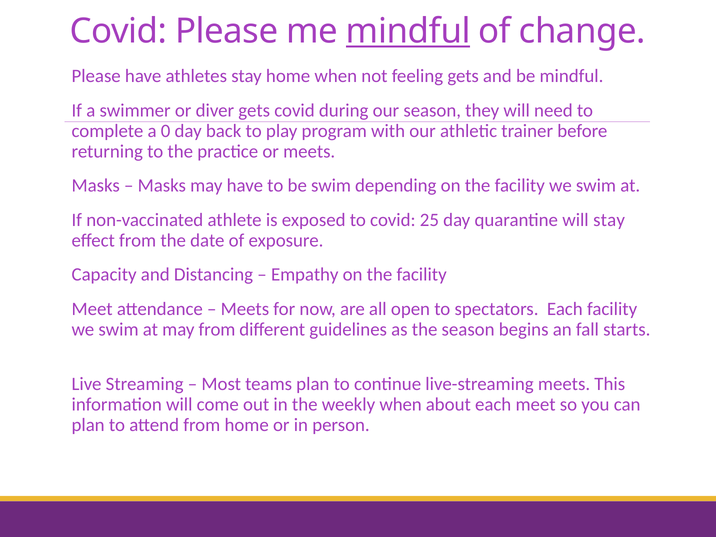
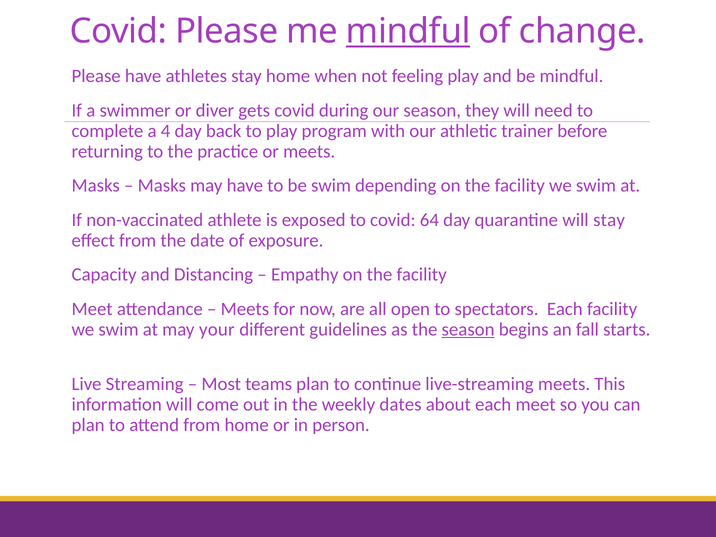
feeling gets: gets -> play (463, 76)
0: 0 -> 4 (166, 131)
25: 25 -> 64 (429, 220)
may from: from -> your (217, 329)
season underline: none -> present (468, 329)
weekly when: when -> dates (401, 405)
